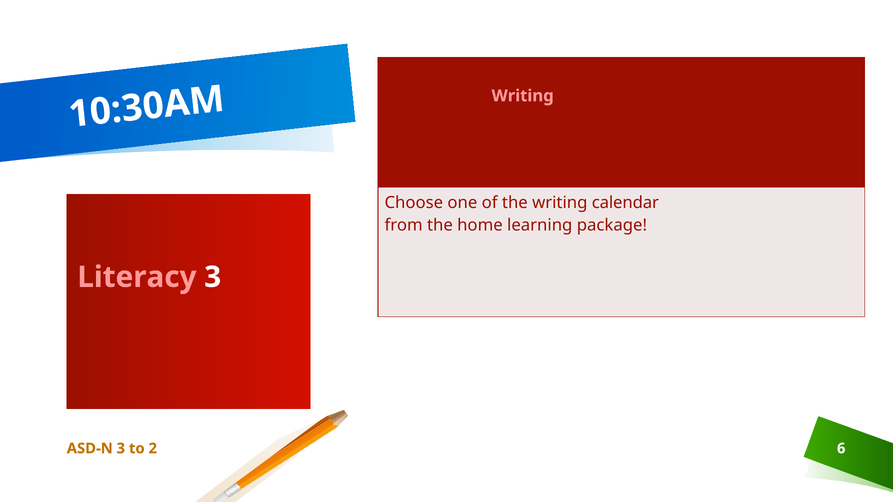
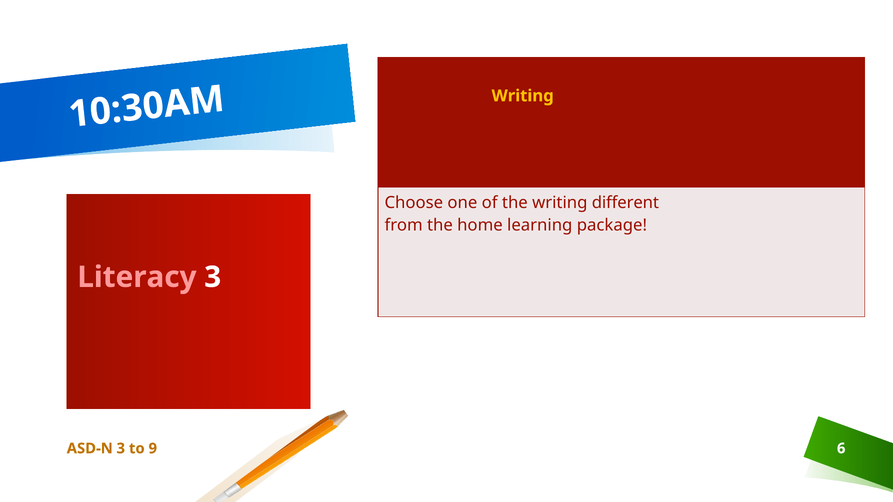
Writing colour: pink -> yellow (523, 96)
calendar: calendar -> different (625, 203)
2: 2 -> 9 (153, 449)
